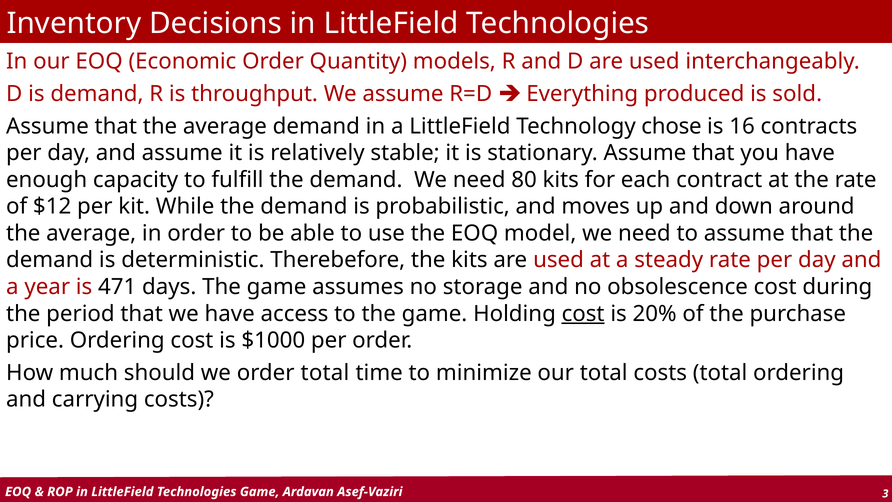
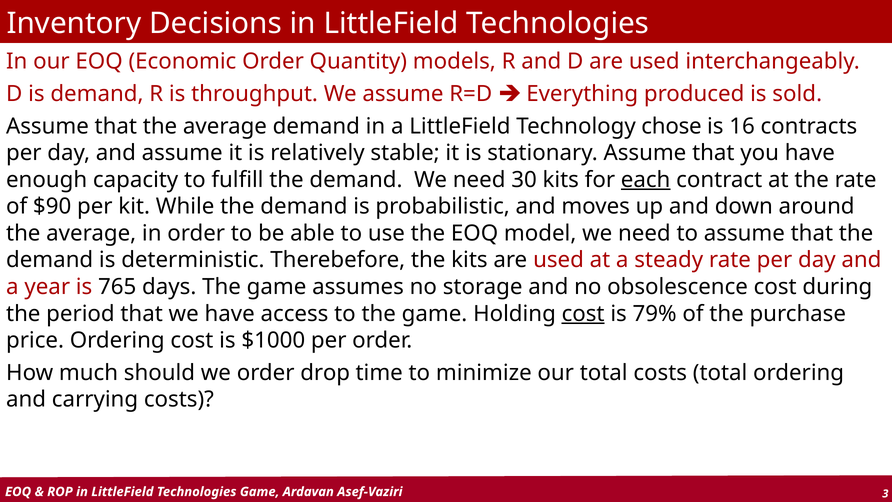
80: 80 -> 30 (524, 180)
each underline: none -> present (646, 180)
$12: $12 -> $90 (52, 206)
471: 471 -> 765 (117, 287)
20%: 20% -> 79% (655, 313)
order total: total -> drop (325, 373)
